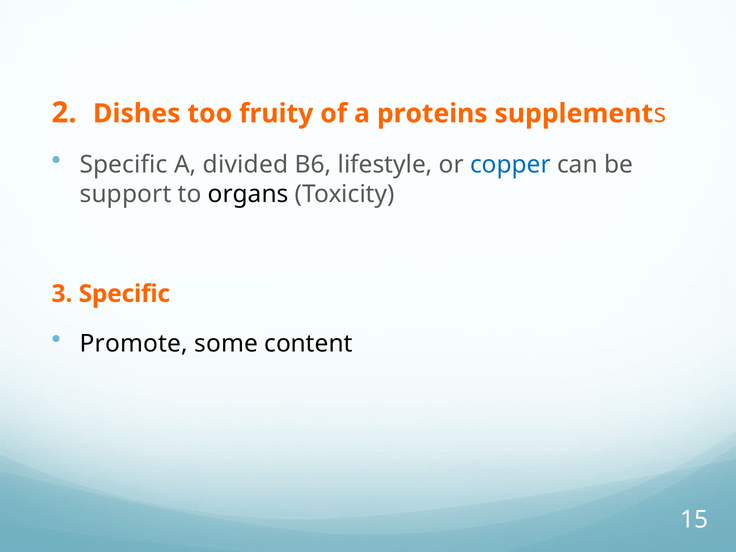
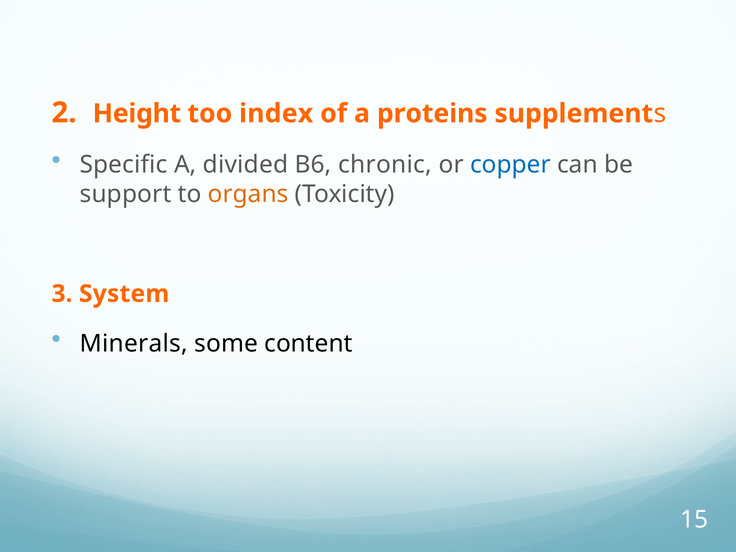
Dishes: Dishes -> Height (137, 114)
fruity: fruity -> index (276, 114)
lifestyle: lifestyle -> chronic (385, 165)
organs colour: black -> orange (248, 194)
3 Specific: Specific -> System (124, 294)
Promote: Promote -> Minerals (134, 344)
